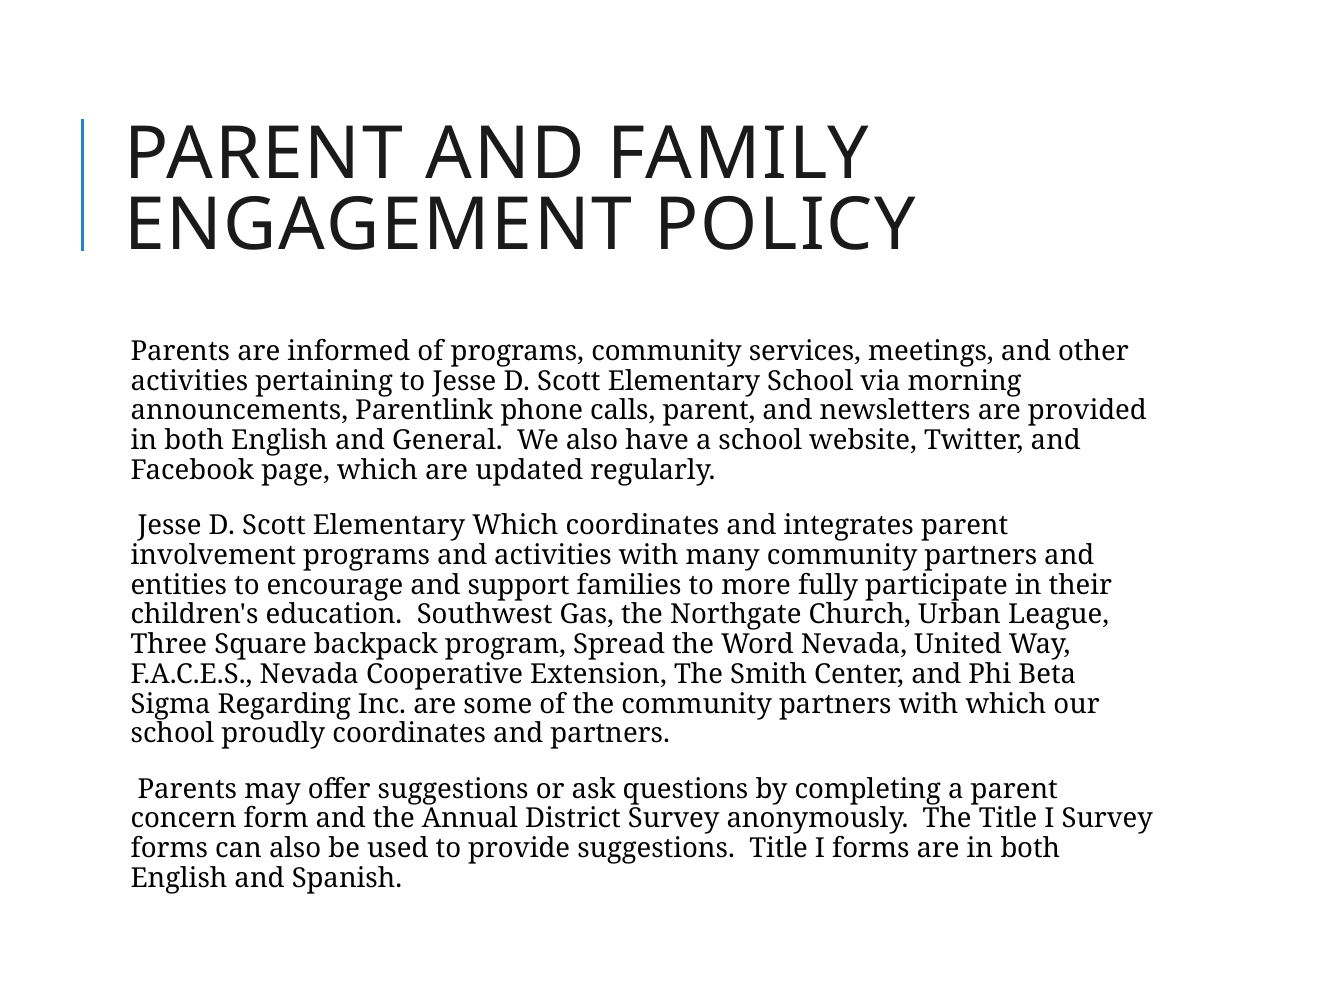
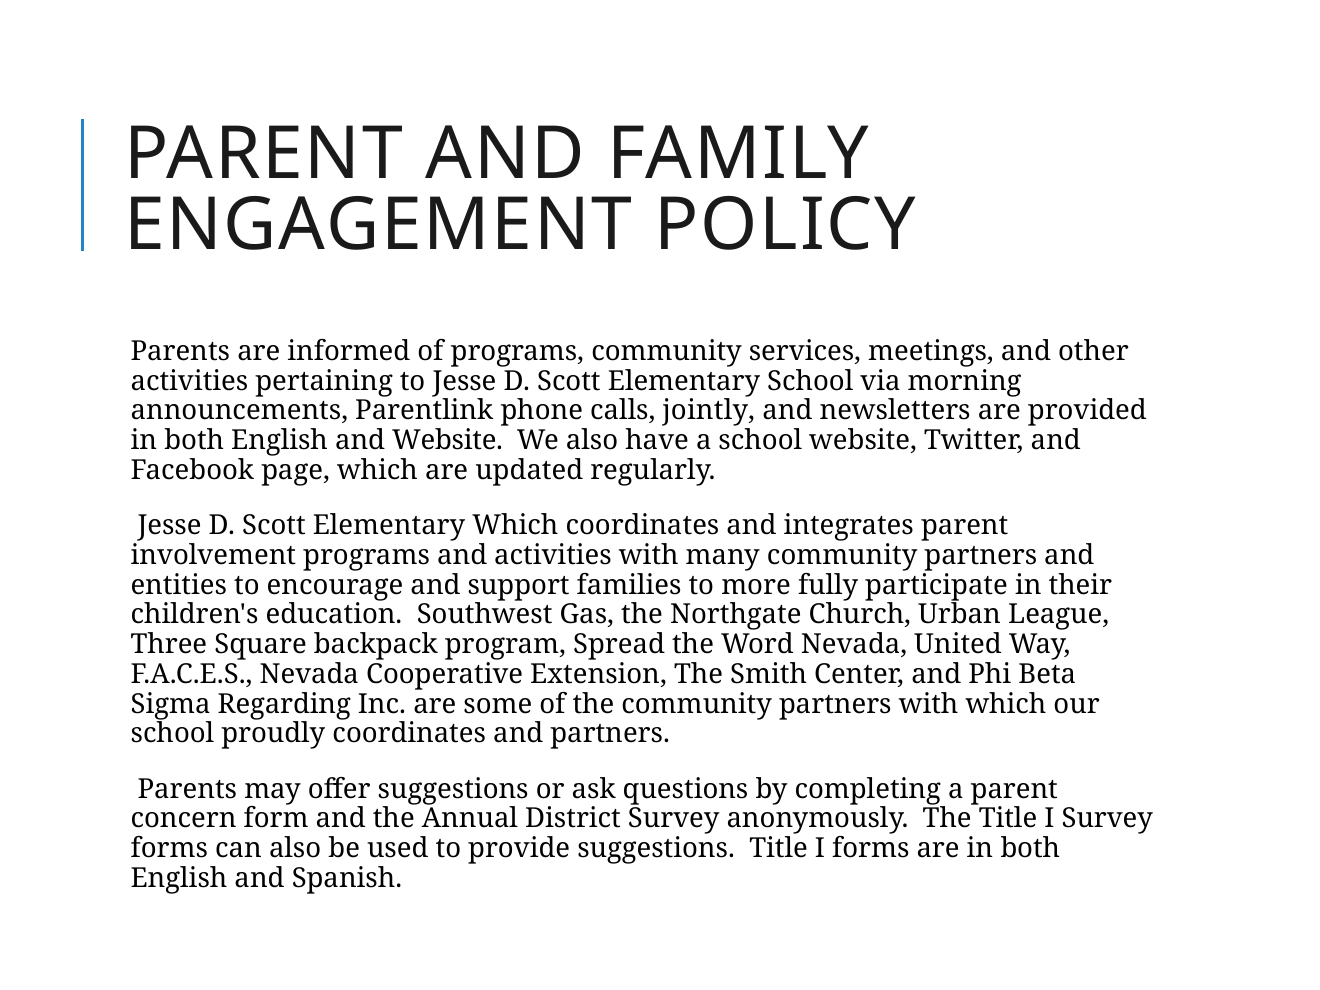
calls parent: parent -> jointly (709, 411)
and General: General -> Website (448, 440)
